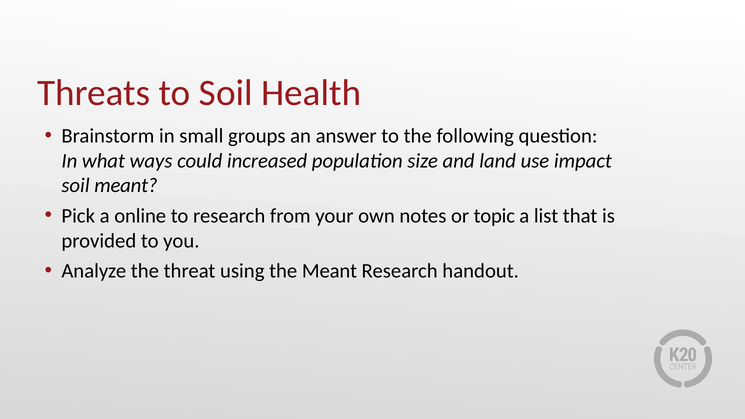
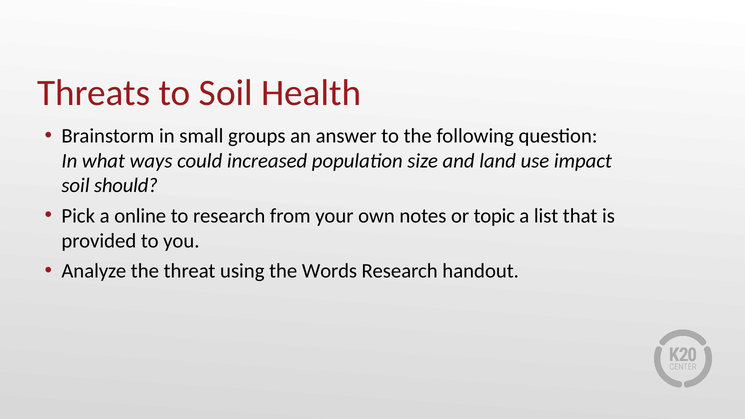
soil meant: meant -> should (126, 186)
the Meant: Meant -> Words (330, 271)
